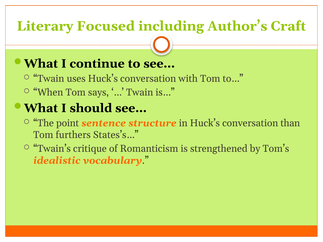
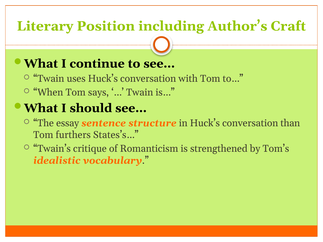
Focused: Focused -> Position (106, 26)
point: point -> essay (68, 123)
